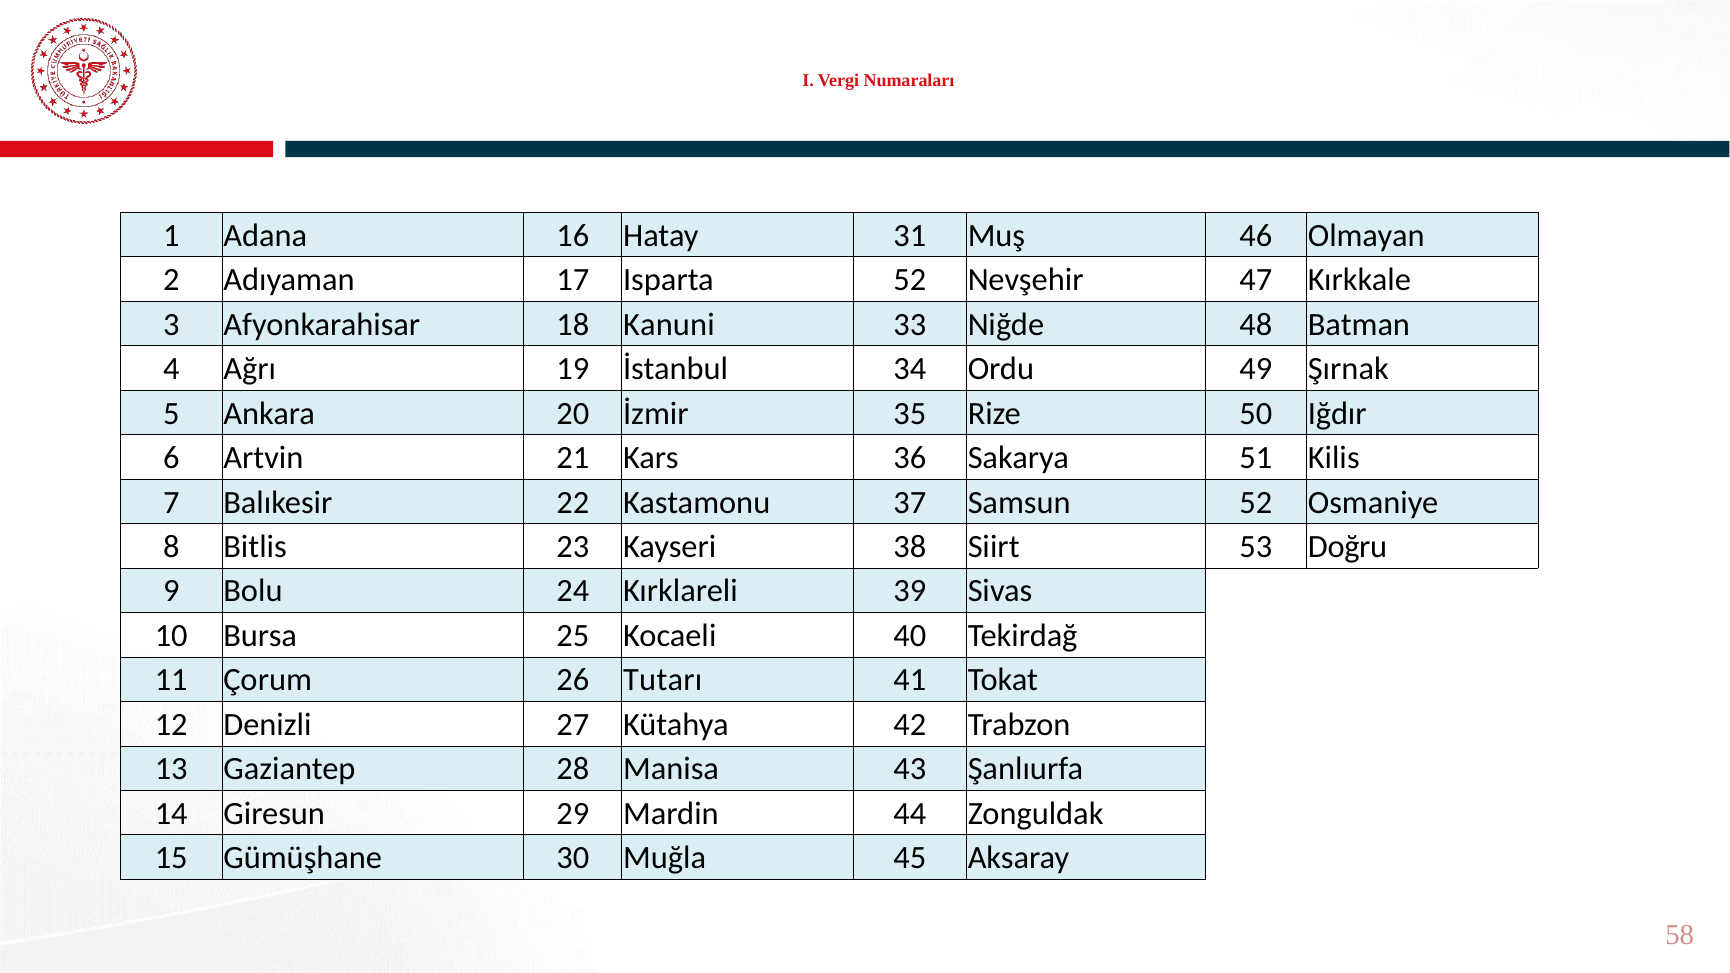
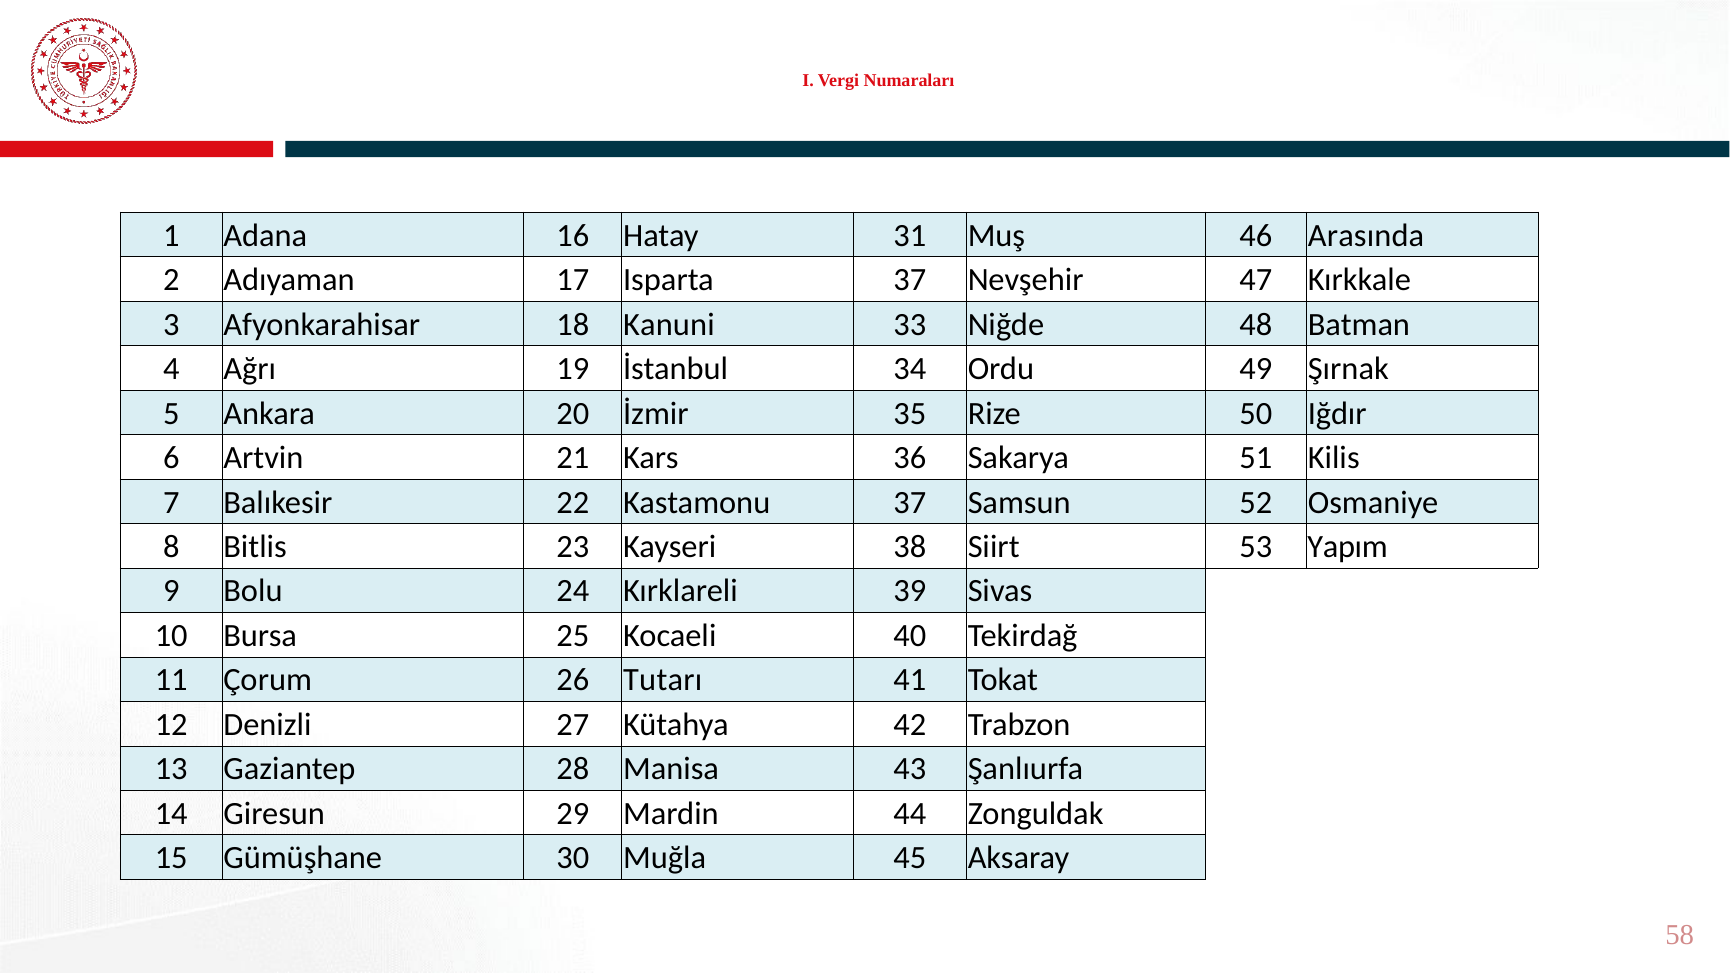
Olmayan: Olmayan -> Arasında (1366, 235)
Isparta 52: 52 -> 37 (910, 280)
Doğru: Doğru -> Yapım (1348, 547)
